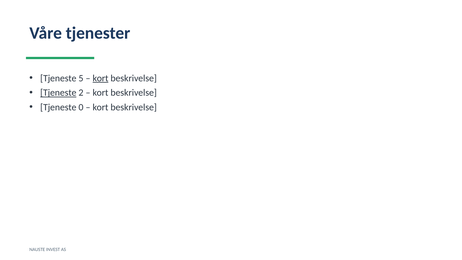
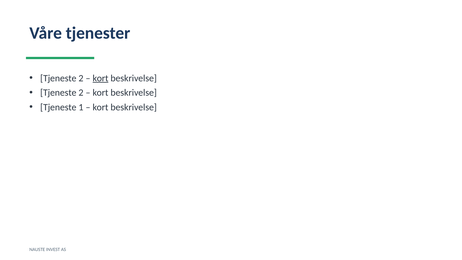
5: 5 -> 2 (81, 78)
Tjeneste underline: present -> none (58, 93)
0: 0 -> 1 (81, 107)
